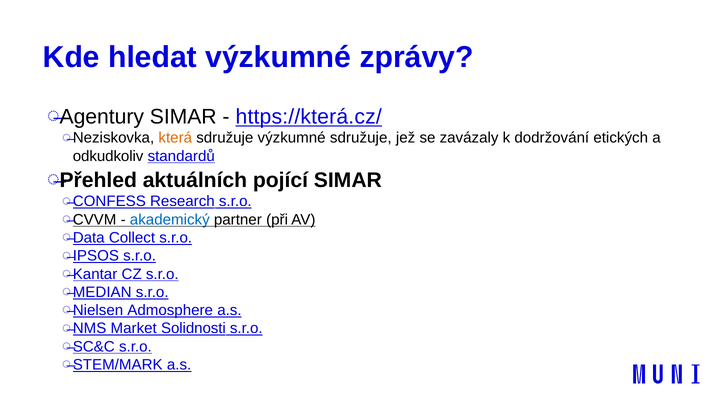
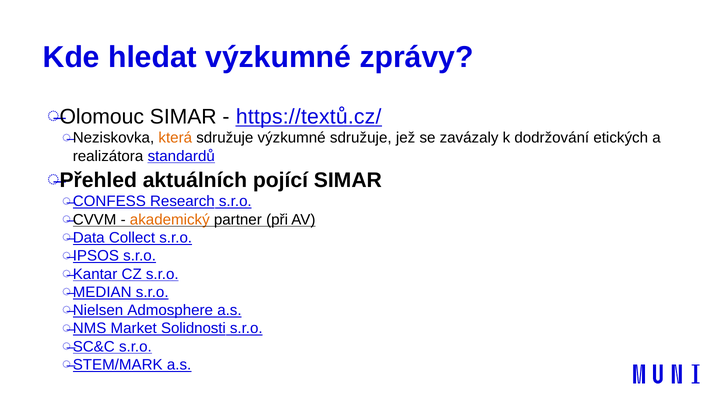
Agentury: Agentury -> Olomouc (102, 117)
https://která.cz/: https://která.cz/ -> https://textů.cz/ (309, 117)
odkudkoliv: odkudkoliv -> realizátora (108, 156)
akademický colour: blue -> orange (170, 220)
